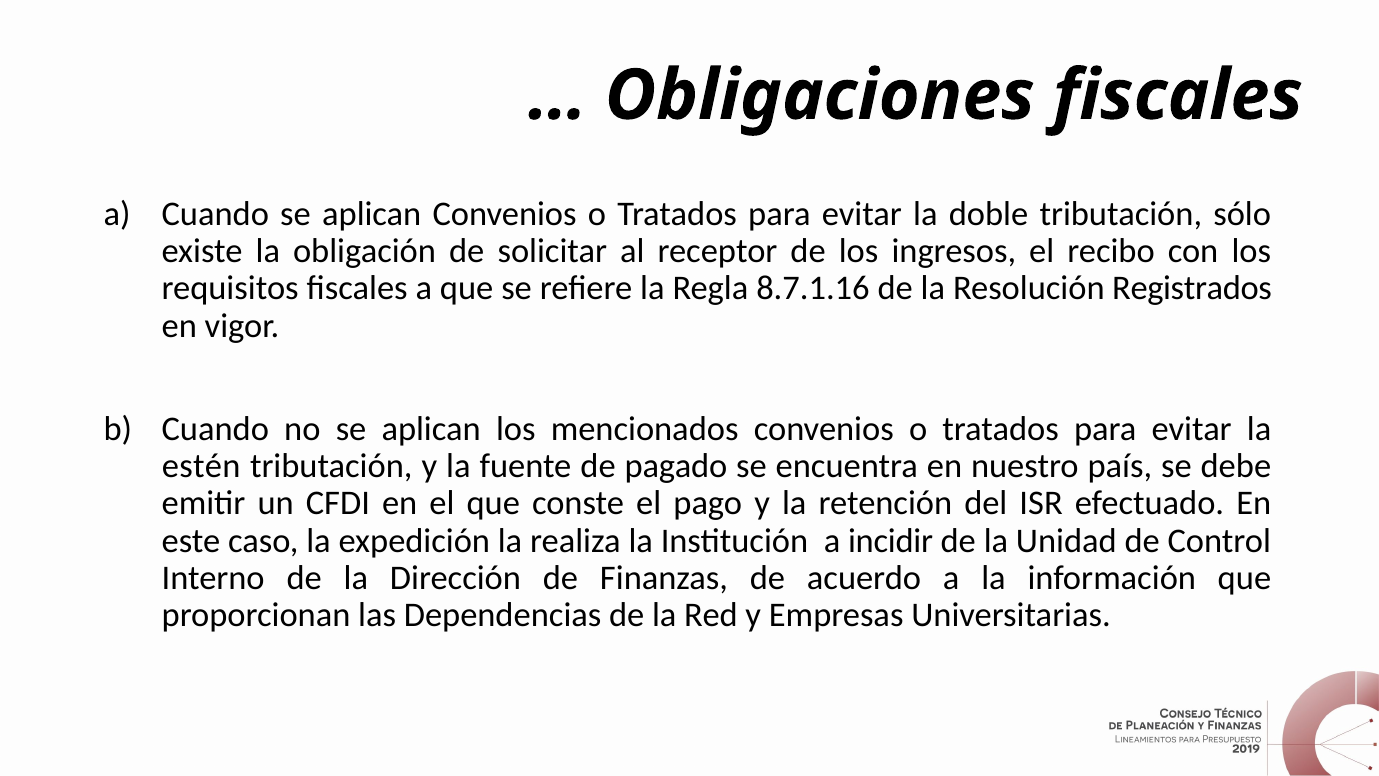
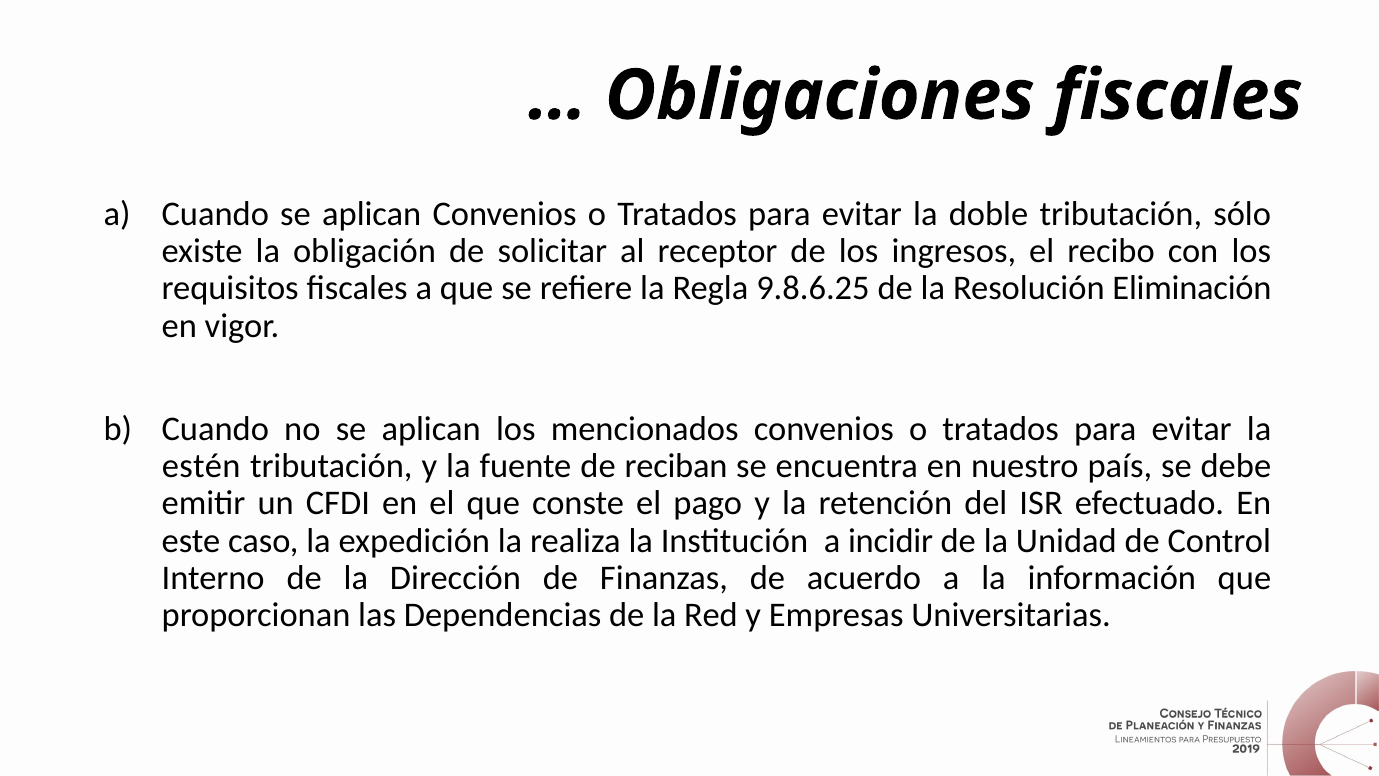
8.7.1.16: 8.7.1.16 -> 9.8.6.25 (813, 288)
Registrados: Registrados -> Eliminación (1192, 288)
pagado: pagado -> reciban (676, 466)
